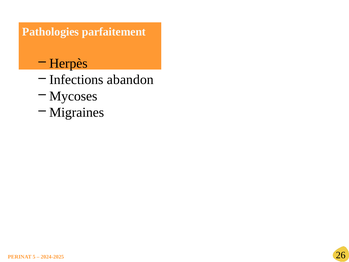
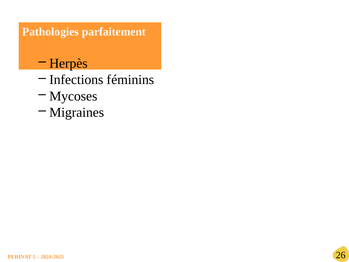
abandon: abandon -> féminins (130, 80)
